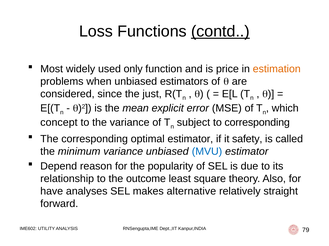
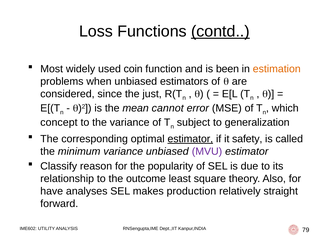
only: only -> coin (133, 69)
price: price -> been (227, 69)
explicit: explicit -> cannot (168, 109)
to corresponding: corresponding -> generalization (257, 123)
estimator underline: none -> present (190, 139)
MVU colour: blue -> purple (207, 152)
Depend: Depend -> Classify (59, 167)
alternative: alternative -> production (191, 192)
